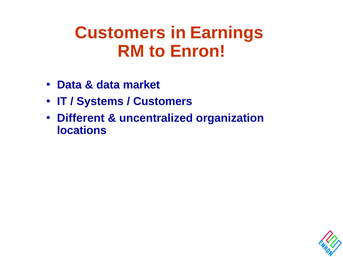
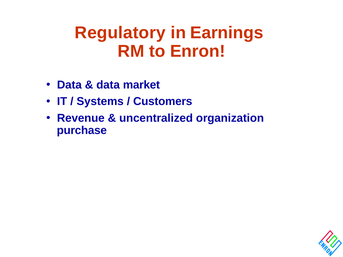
Customers: Customers -> Regulatory (120, 33)
Different: Different -> Revenue (81, 118)
locations: locations -> purchase (82, 131)
